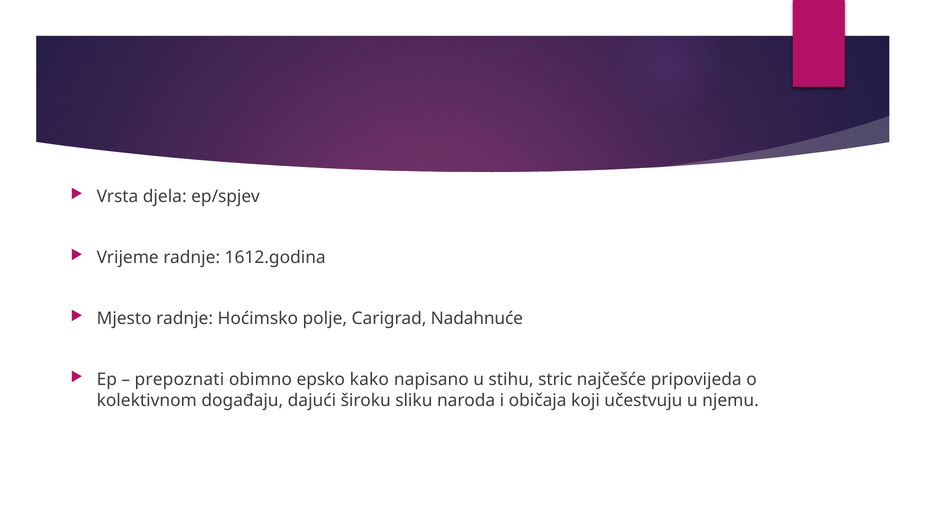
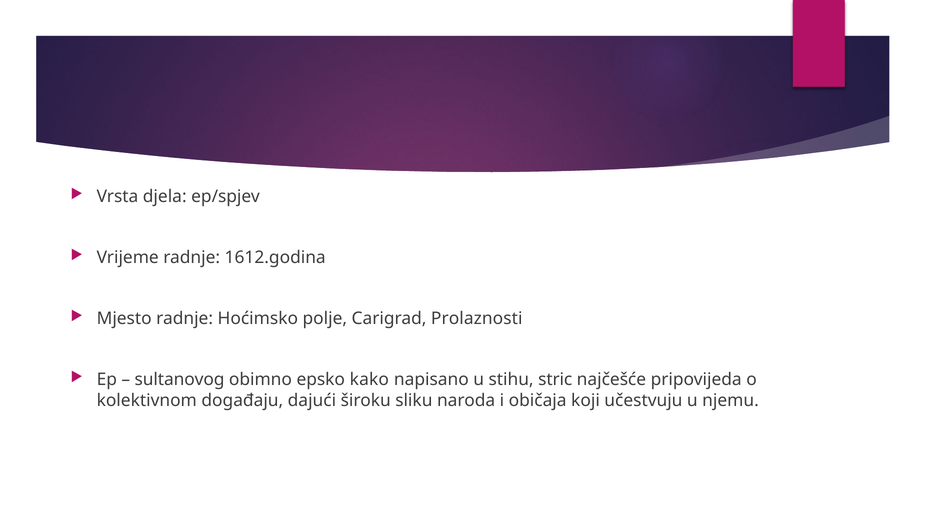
Nadahnuće: Nadahnuće -> Prolaznosti (477, 319)
prepoznati: prepoznati -> sultanovog (180, 380)
